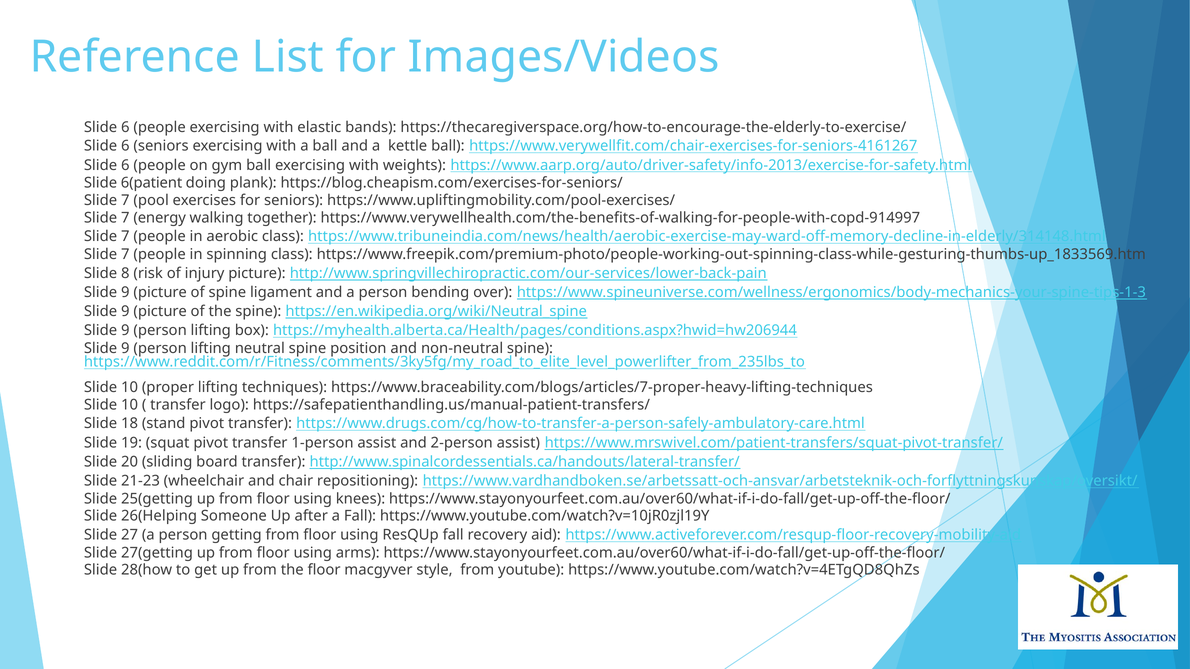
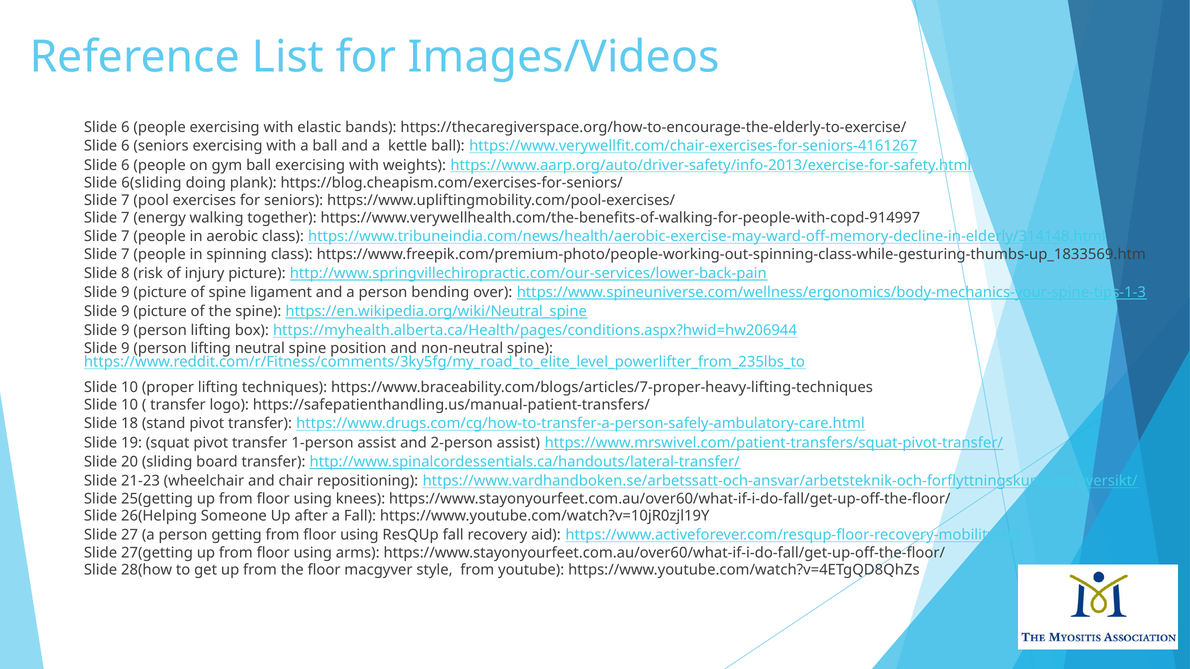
6(patient: 6(patient -> 6(sliding (151, 183)
